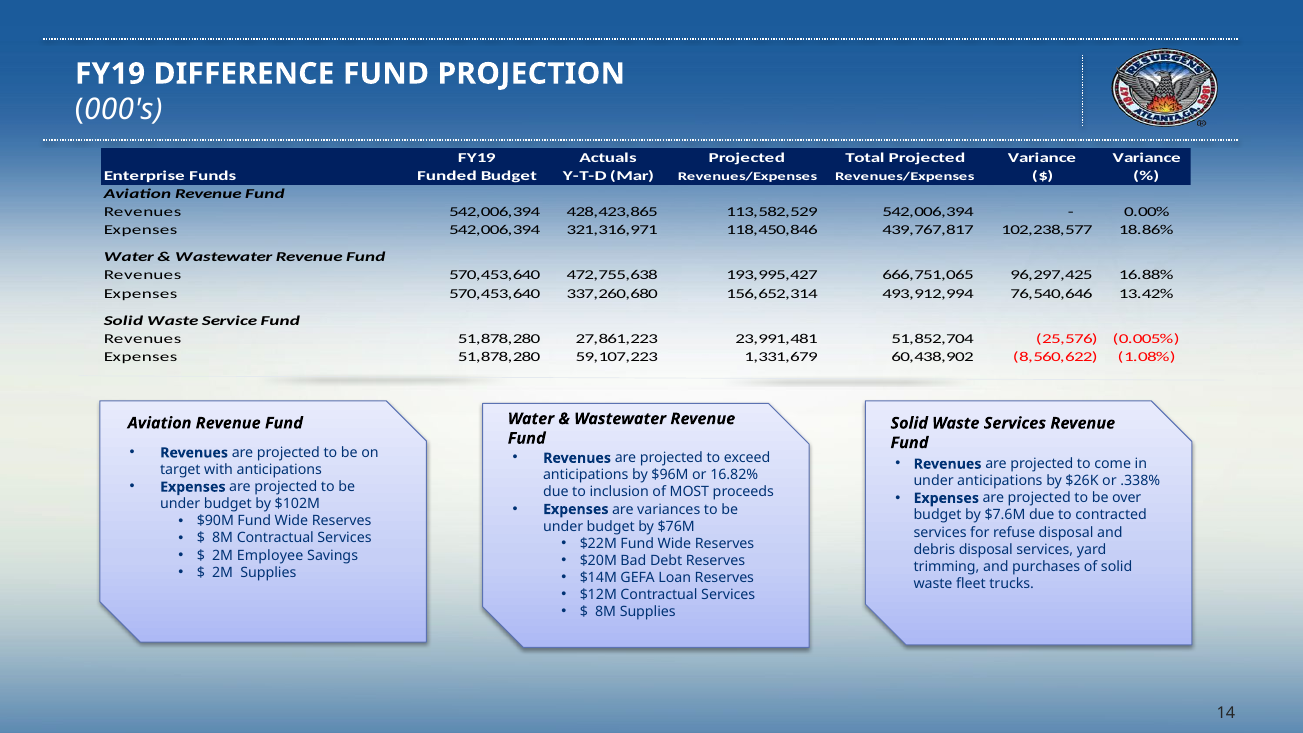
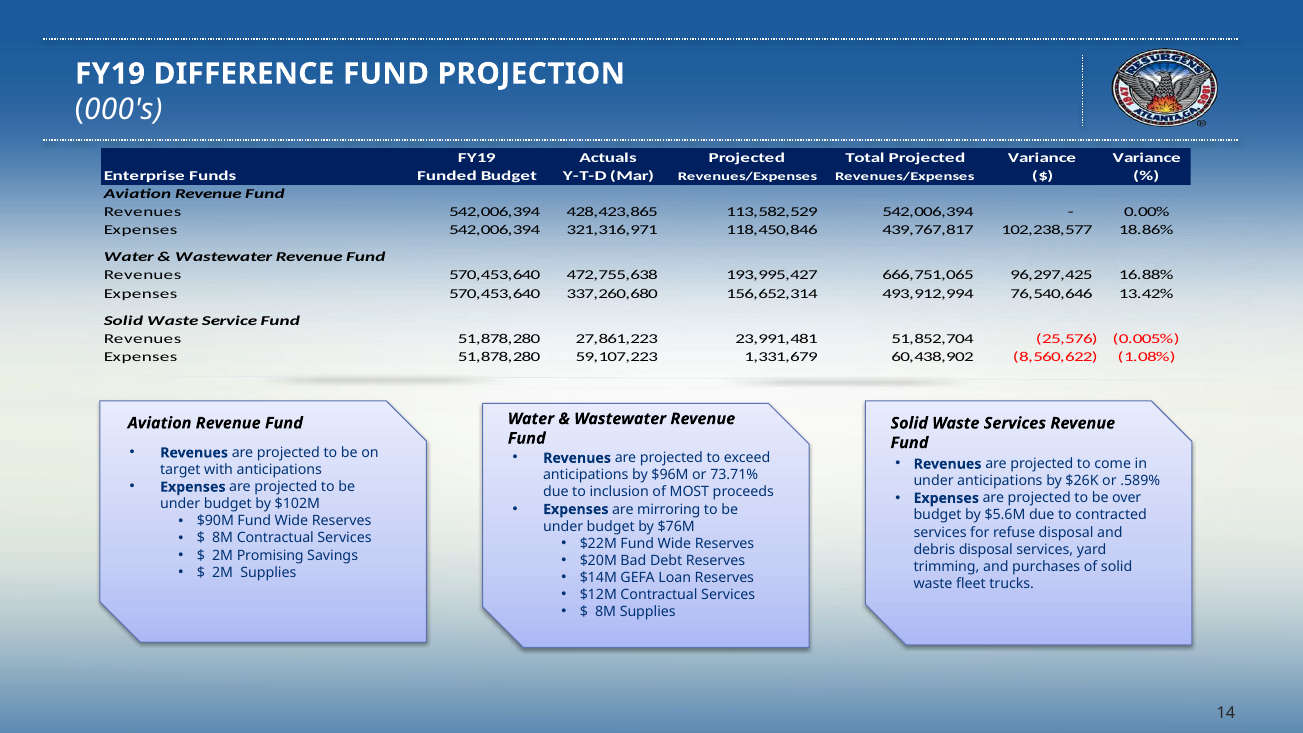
16.82%: 16.82% -> 73.71% (734, 475)
.338%: .338% -> .589% (1140, 481)
variances: variances -> mirroring (669, 509)
$7.6M: $7.6M -> $5.6M (1005, 515)
Employee: Employee -> Promising (270, 555)
